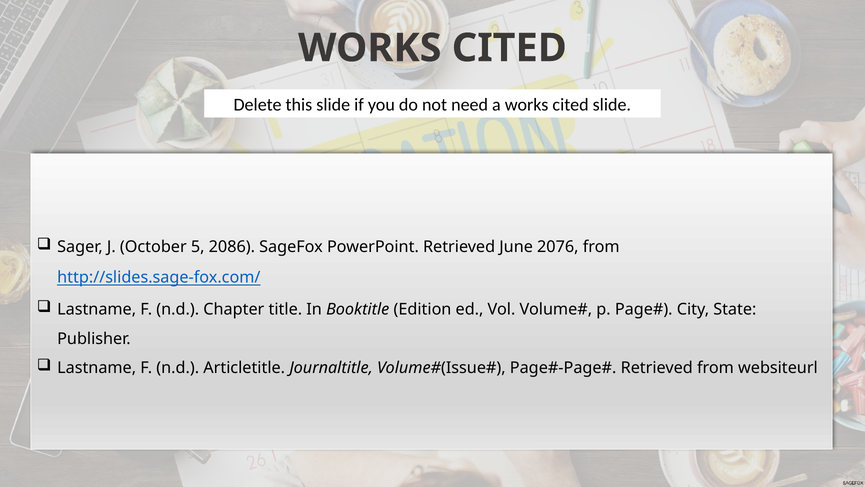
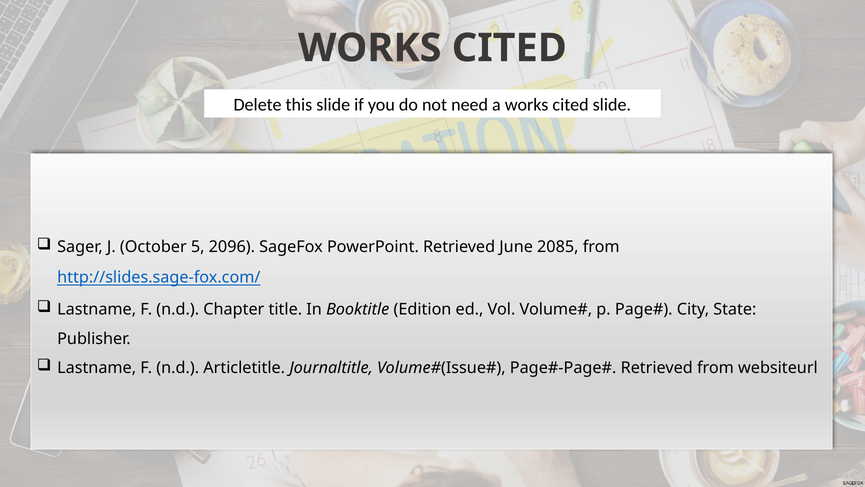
2086: 2086 -> 2096 (232, 247)
2076: 2076 -> 2085 (558, 247)
